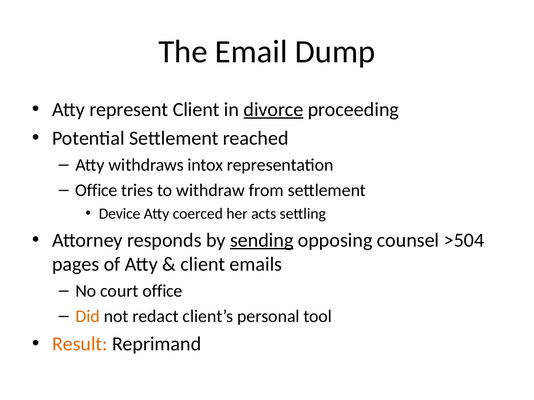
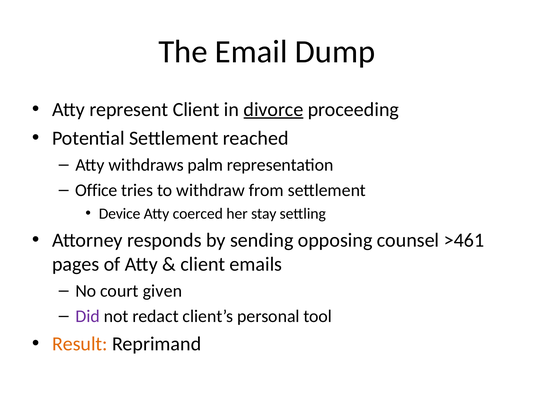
intox: intox -> palm (205, 165)
acts: acts -> stay (264, 214)
sending underline: present -> none (262, 240)
>504: >504 -> >461 (464, 240)
court office: office -> given (162, 291)
Did colour: orange -> purple (88, 317)
